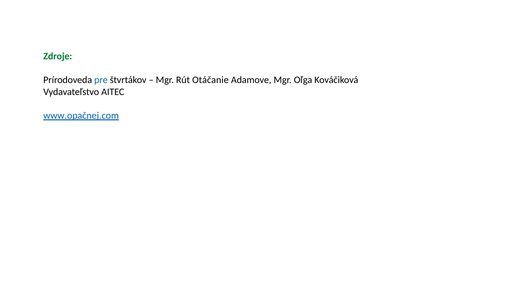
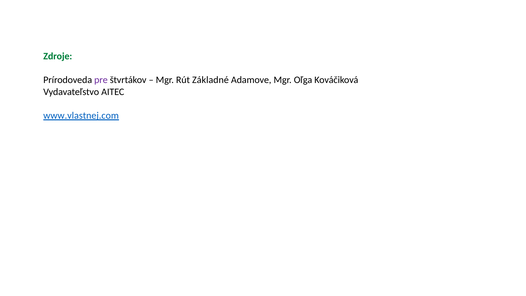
pre colour: blue -> purple (101, 80)
Otáčanie: Otáčanie -> Základné (210, 80)
www.opačnej.com: www.opačnej.com -> www.vlastnej.com (81, 115)
